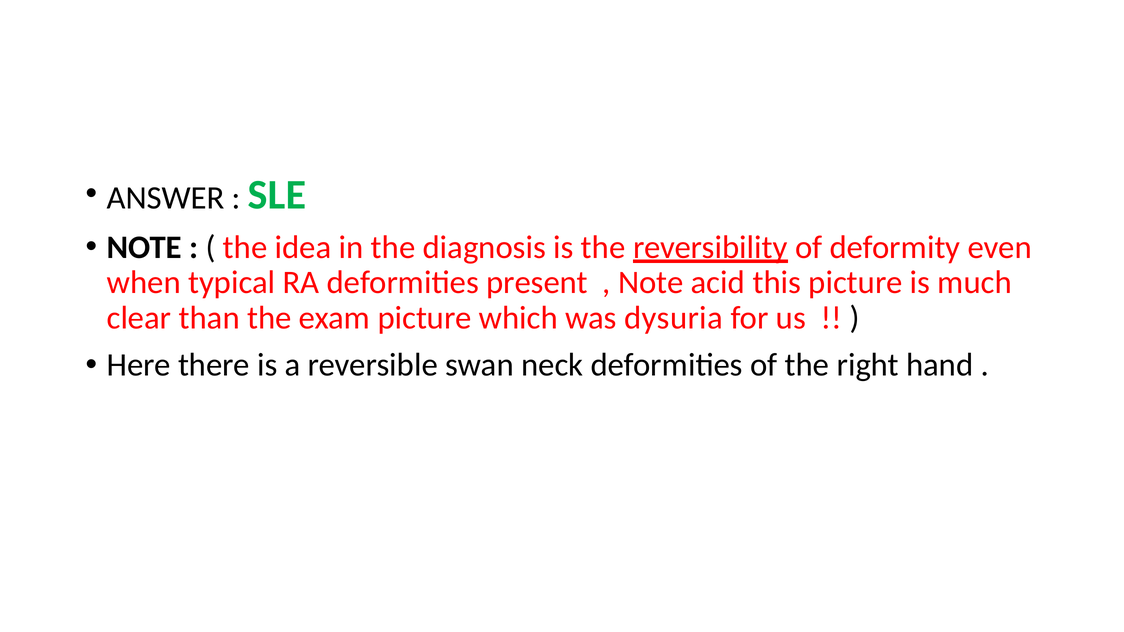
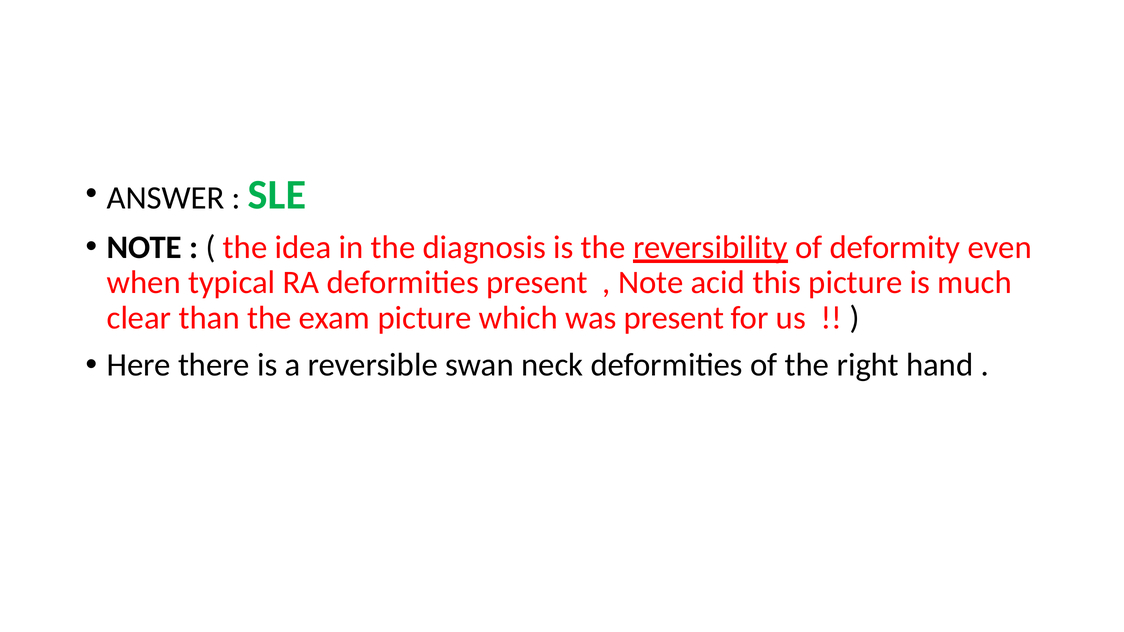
was dysuria: dysuria -> present (674, 318)
